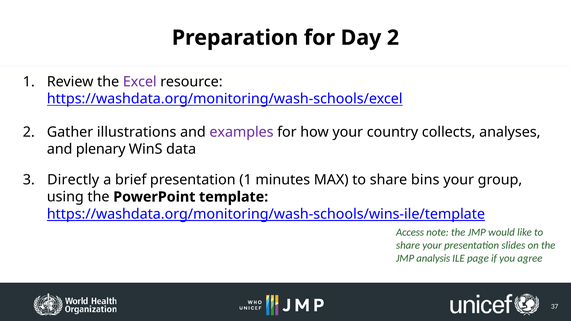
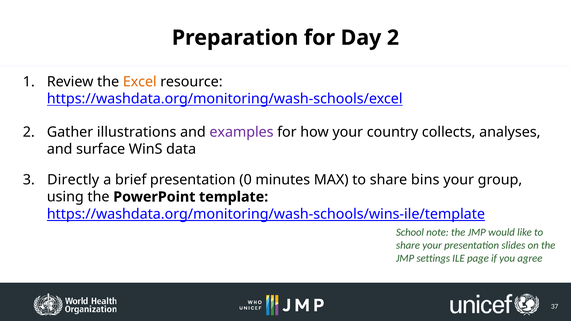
Excel colour: purple -> orange (140, 82)
plenary: plenary -> surface (101, 149)
presentation 1: 1 -> 0 (246, 180)
Access: Access -> School (410, 233)
analysis: analysis -> settings (433, 258)
